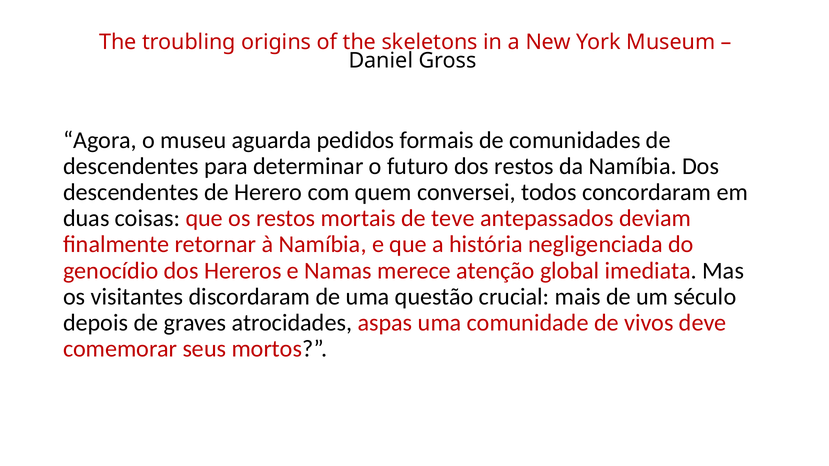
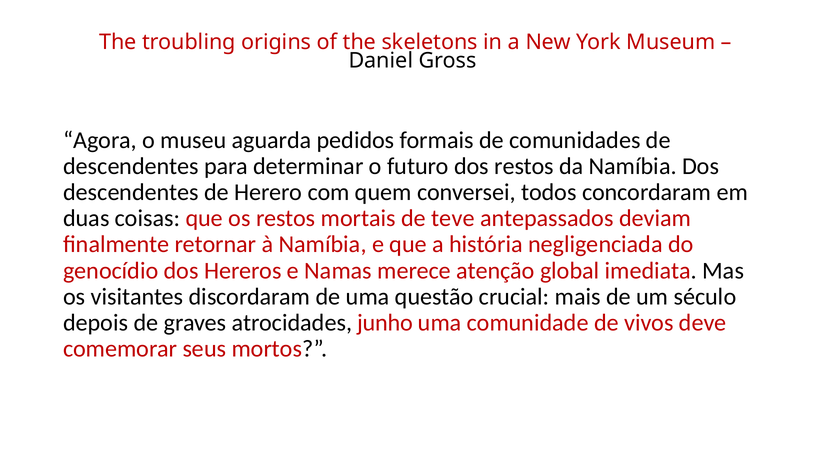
aspas: aspas -> junho (385, 323)
